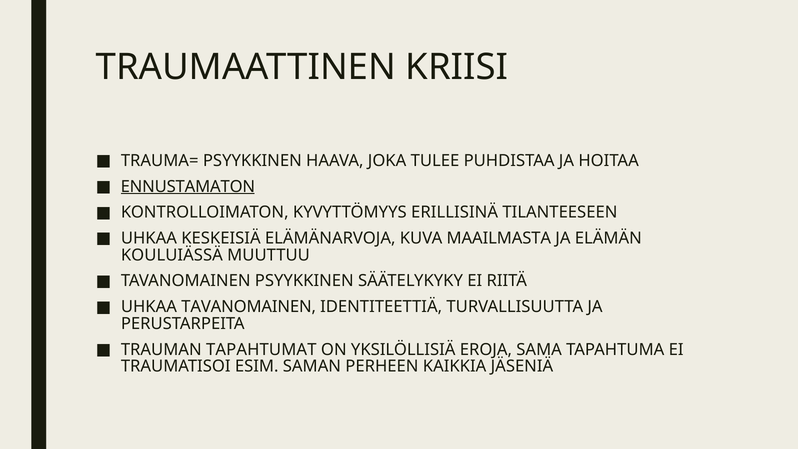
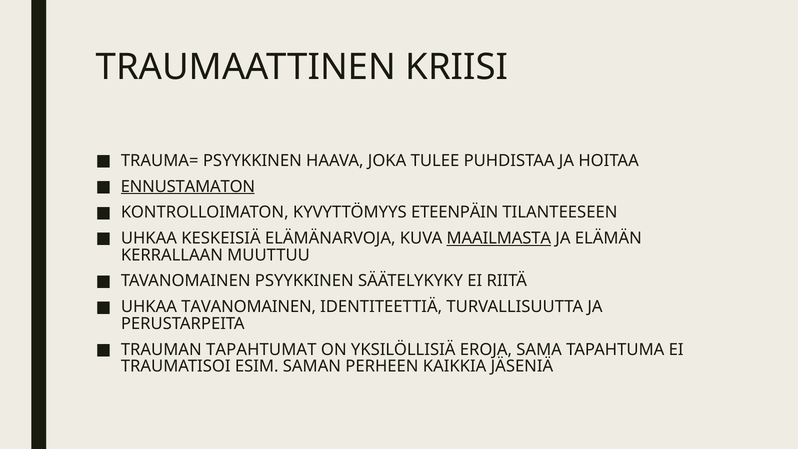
ERILLISINÄ: ERILLISINÄ -> ETEENPÄIN (455, 212)
MAAILMASTA underline: none -> present (499, 238)
KOULUIÄSSÄ: KOULUIÄSSÄ -> KERRALLAAN (172, 255)
